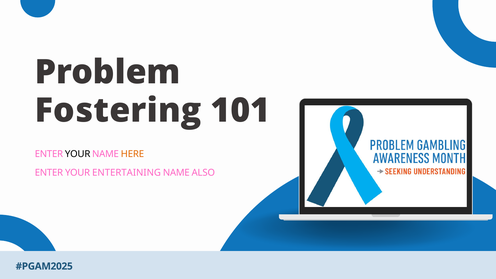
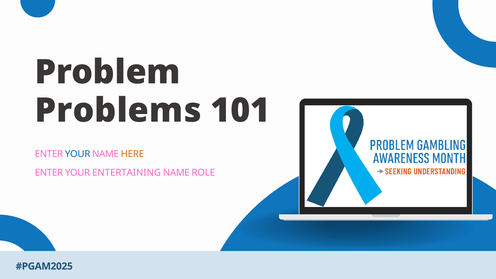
Fostering: Fostering -> Problems (118, 111)
YOUR colour: black -> blue (78, 154)
ALSO: ALSO -> ROLE (203, 173)
